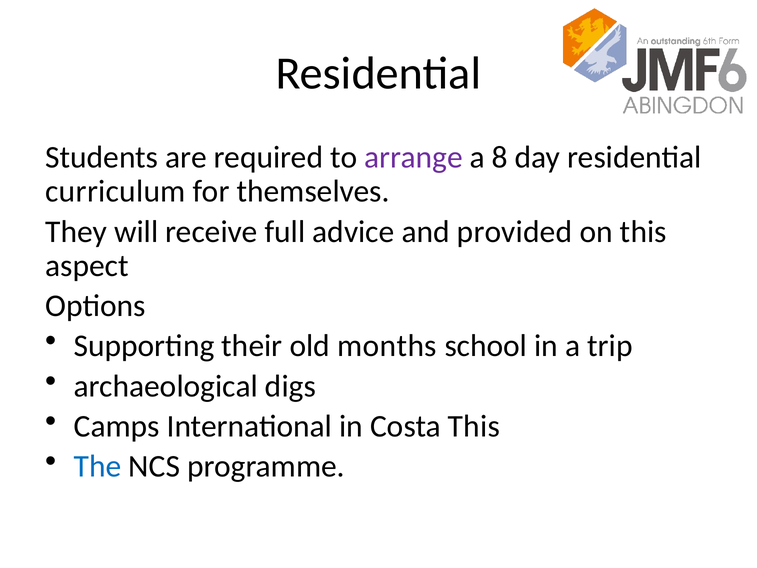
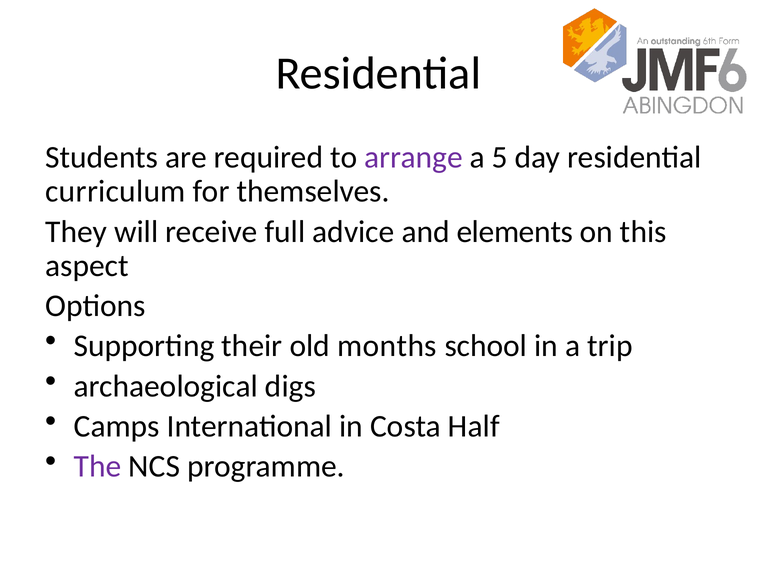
8: 8 -> 5 (500, 157)
provided: provided -> elements (515, 232)
Costa This: This -> Half (474, 426)
The colour: blue -> purple (98, 466)
